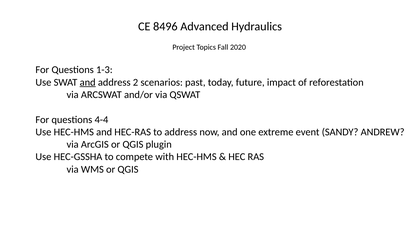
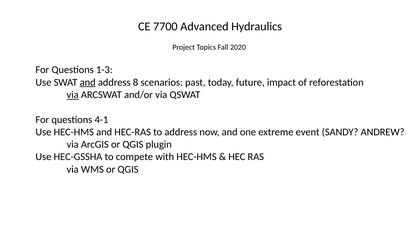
8496: 8496 -> 7700 (165, 27)
2: 2 -> 8 (136, 82)
via underline: none -> present (73, 95)
4-4: 4-4 -> 4-1 (101, 120)
